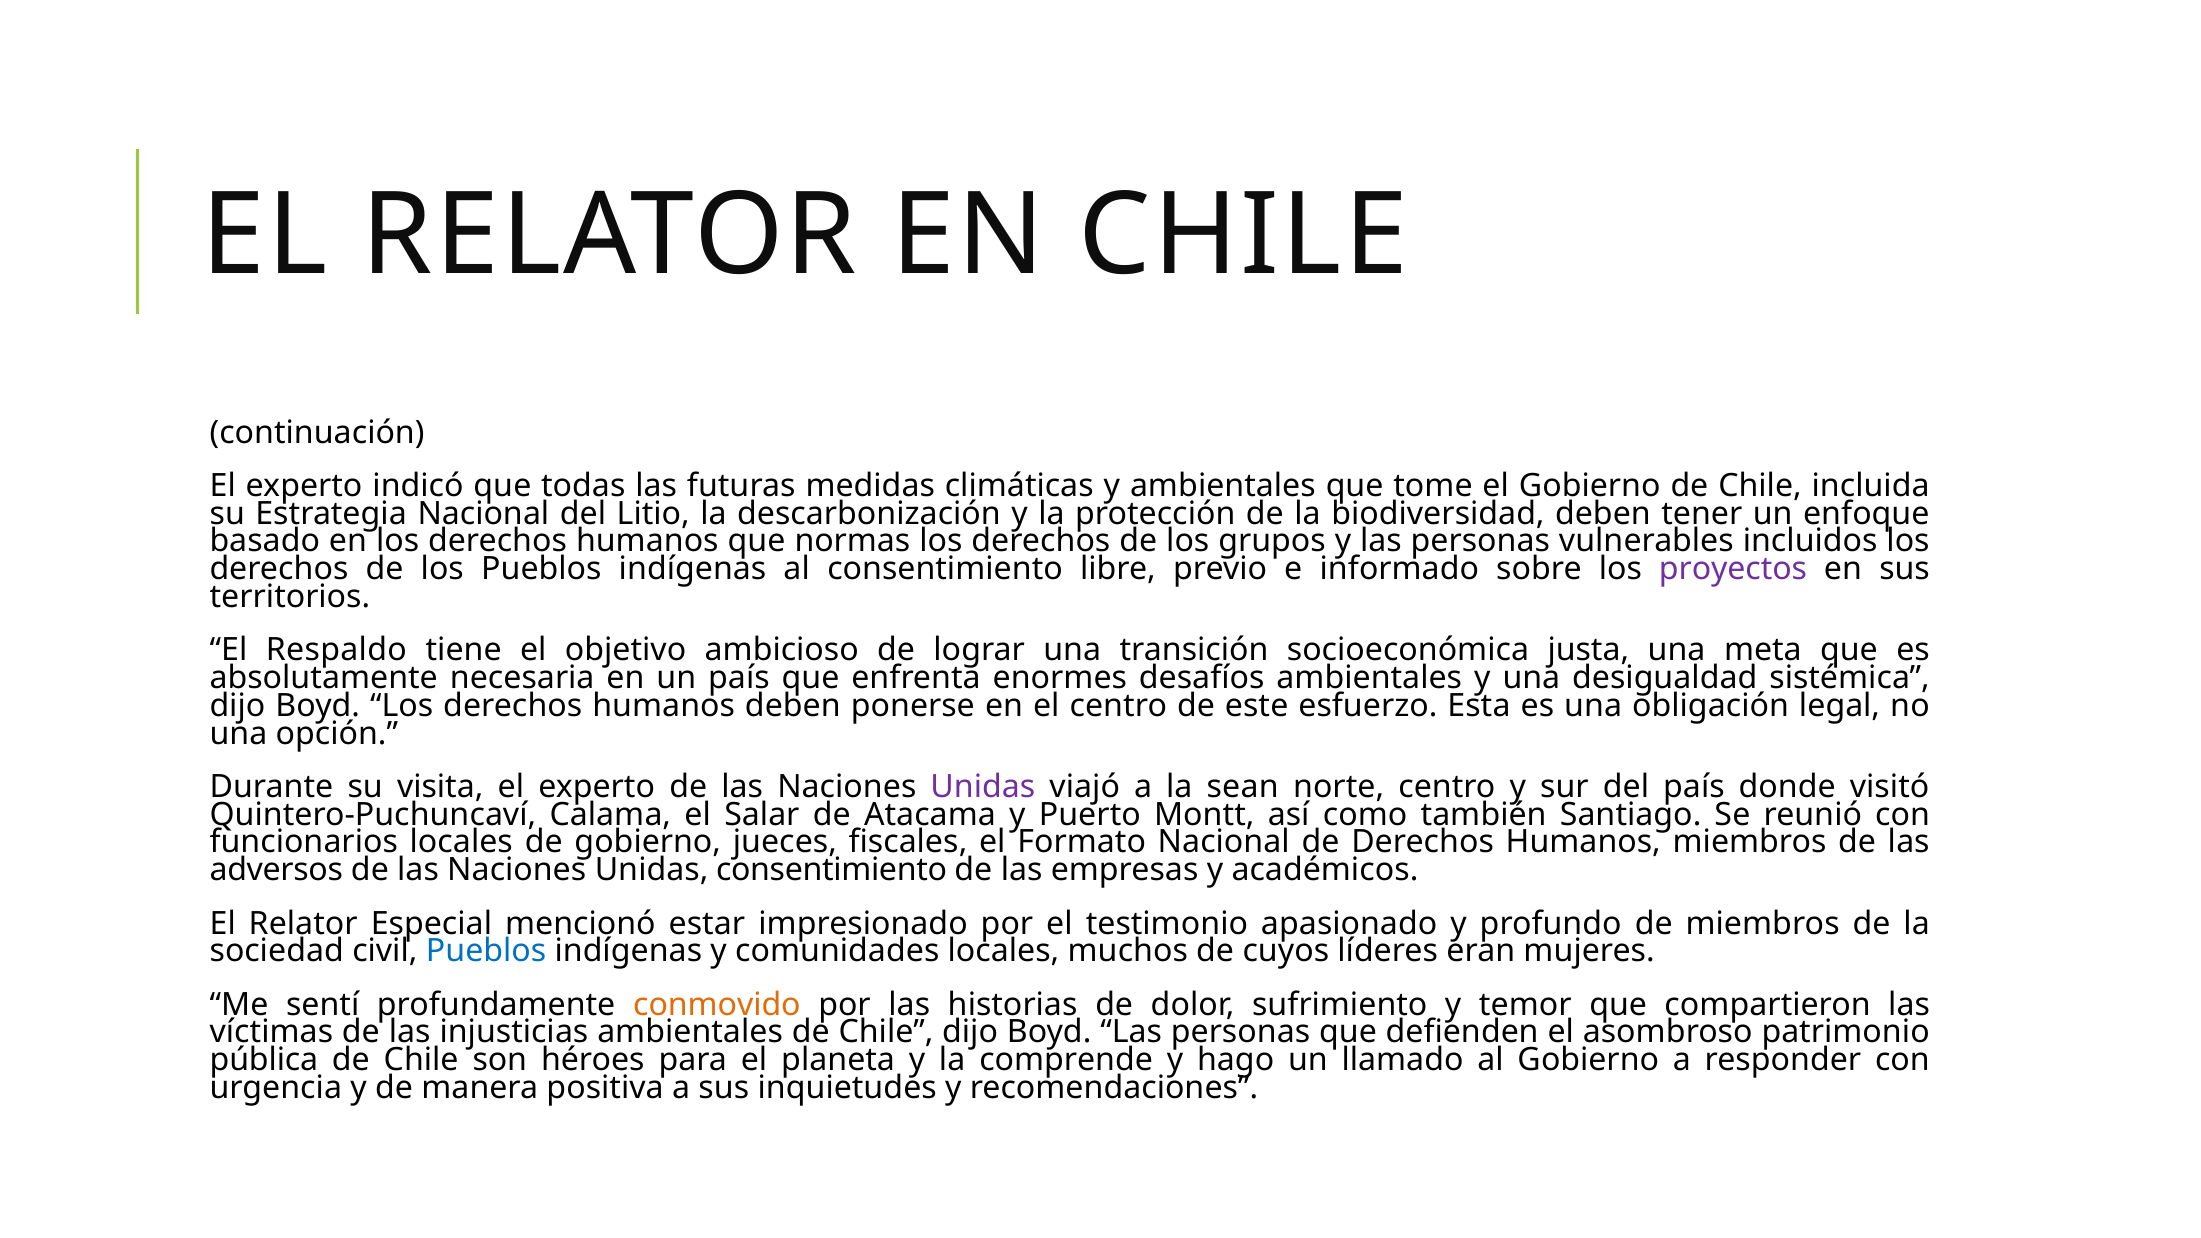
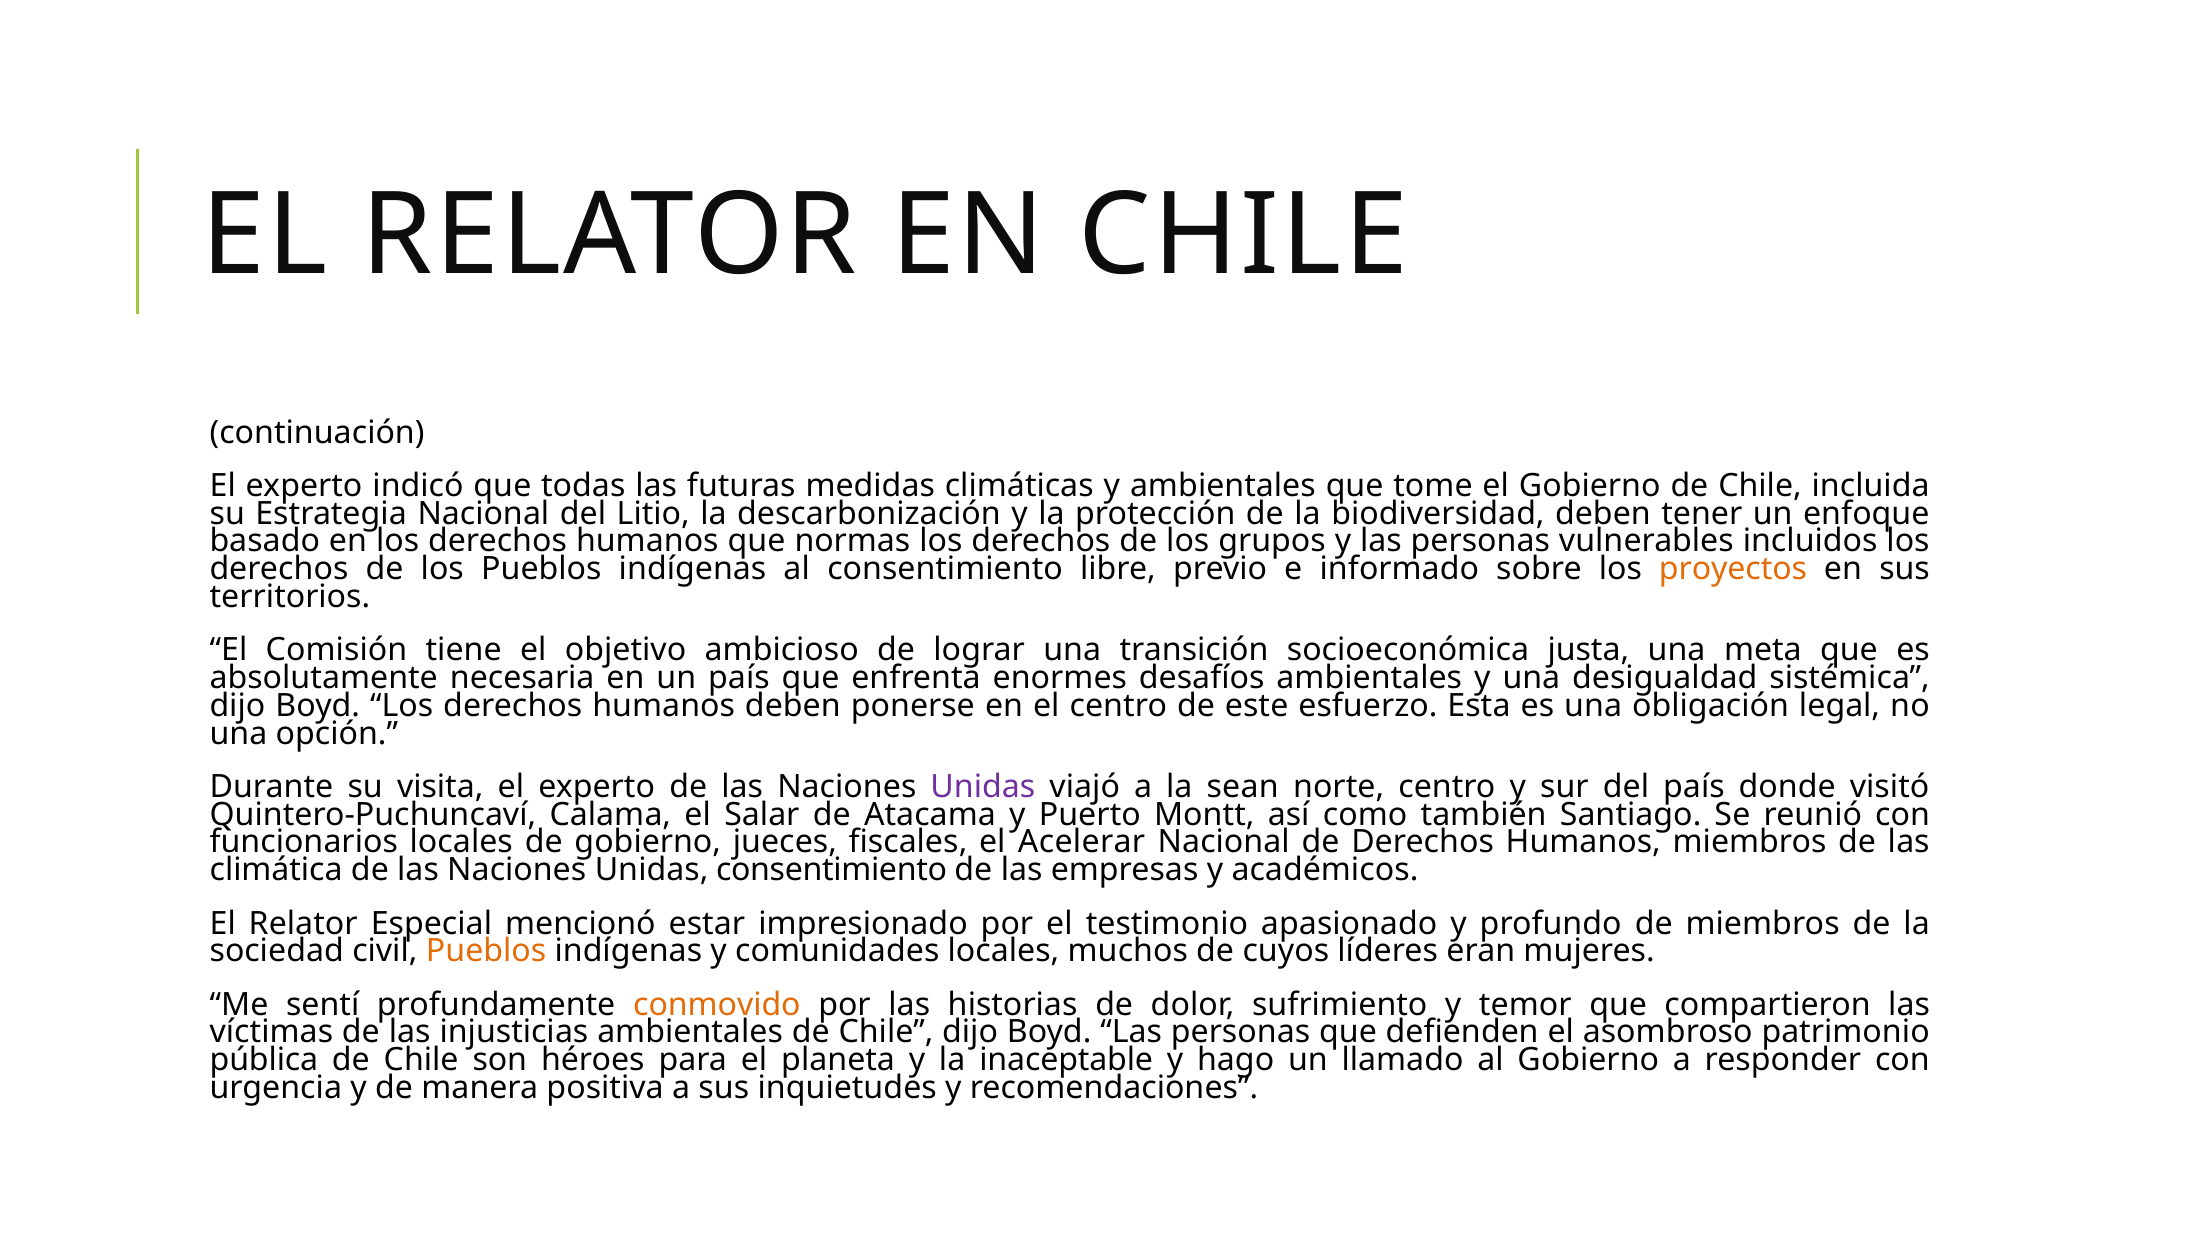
proyectos colour: purple -> orange (1733, 569)
Respaldo: Respaldo -> Comisión (336, 650)
Formato: Formato -> Acelerar (1082, 842)
adversos: adversos -> climática (276, 870)
Pueblos colour: blue -> orange (486, 951)
comprende: comprende -> inaceptable (1066, 1060)
